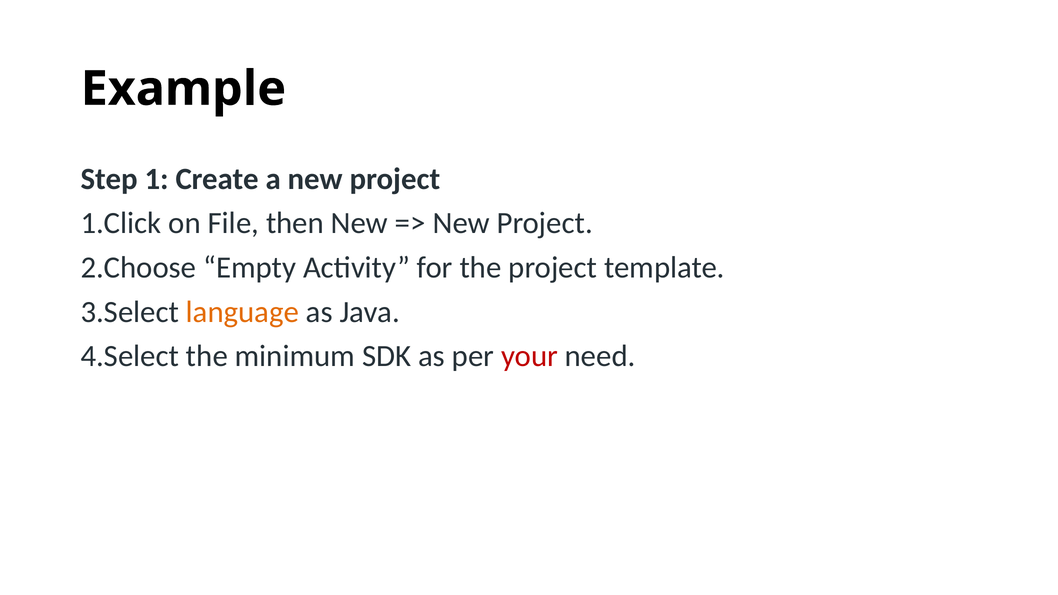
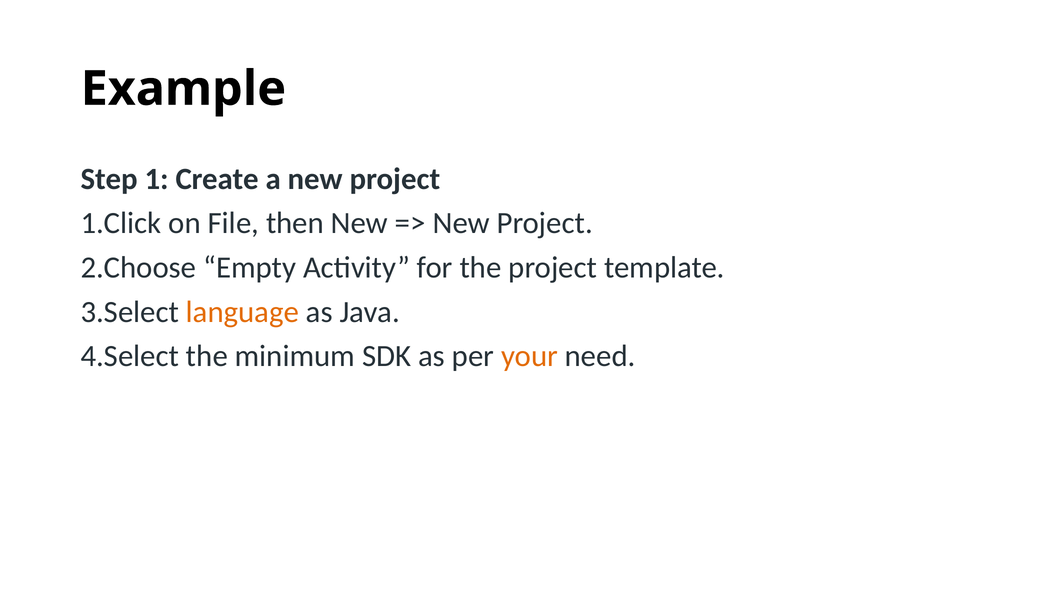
your colour: red -> orange (529, 356)
